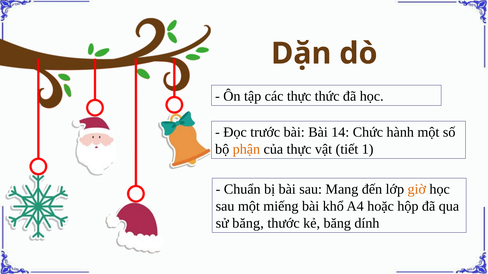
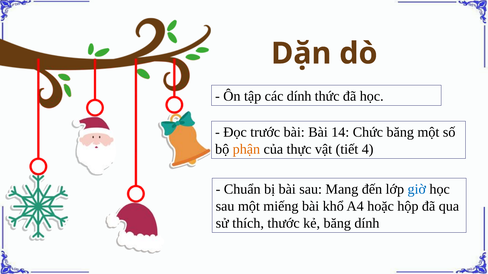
các thực: thực -> dính (299, 96)
Chức hành: hành -> băng (400, 132)
1: 1 -> 4 (368, 149)
giờ colour: orange -> blue (417, 189)
sử băng: băng -> thích (248, 223)
